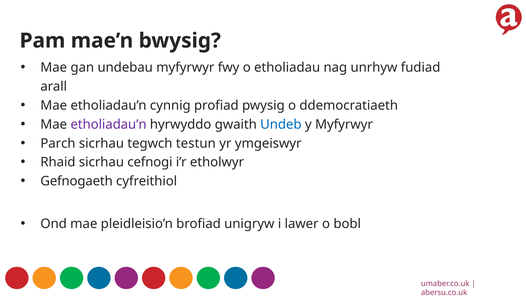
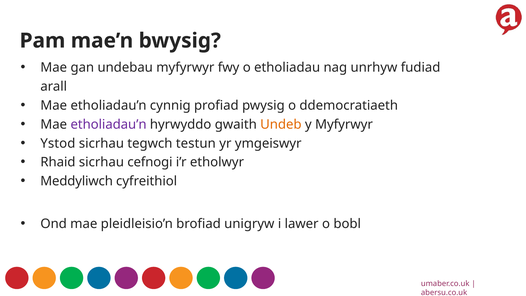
Undeb colour: blue -> orange (281, 124)
Parch: Parch -> Ystod (58, 143)
Gefnogaeth: Gefnogaeth -> Meddyliwch (77, 181)
